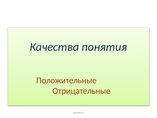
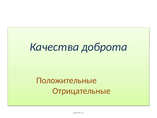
понятия: понятия -> доброта (104, 47)
